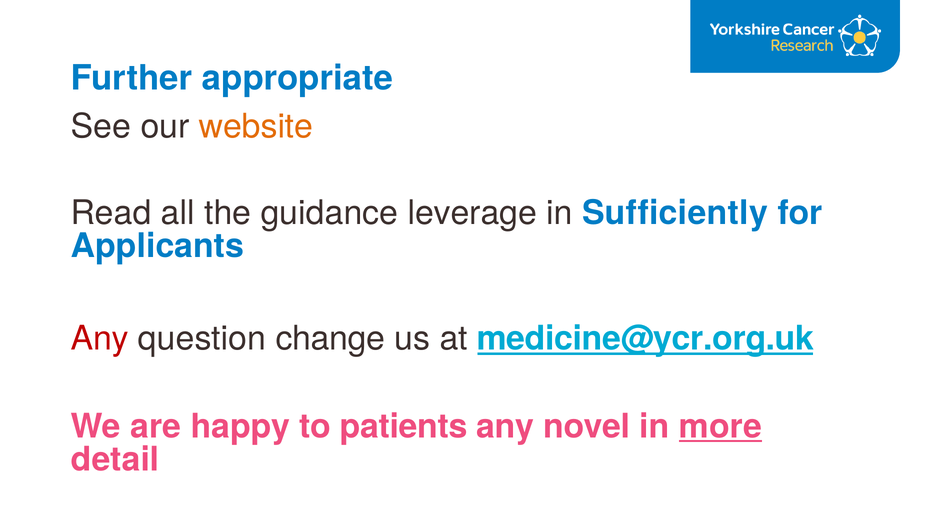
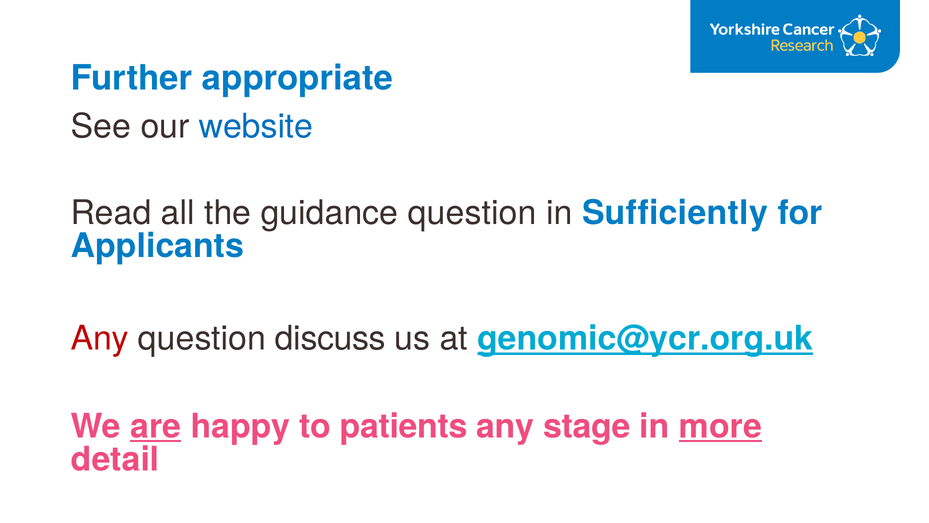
website colour: orange -> blue (256, 126)
guidance leverage: leverage -> question (472, 213)
change: change -> discuss (330, 338)
medicine@ycr.org.uk: medicine@ycr.org.uk -> genomic@ycr.org.uk (645, 338)
are underline: none -> present (156, 426)
novel: novel -> stage (587, 426)
